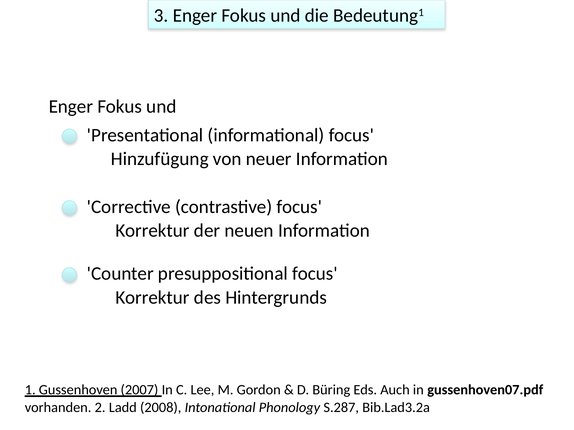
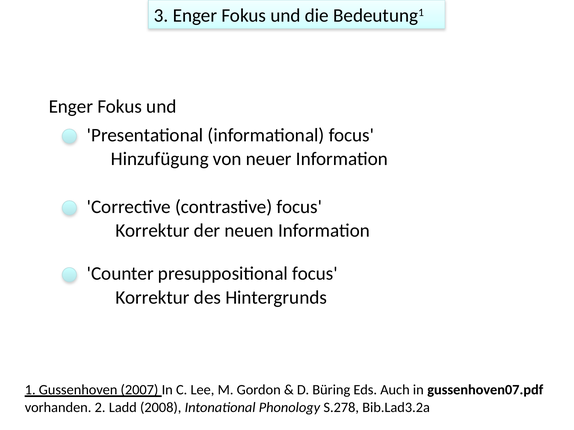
S.287: S.287 -> S.278 (341, 408)
